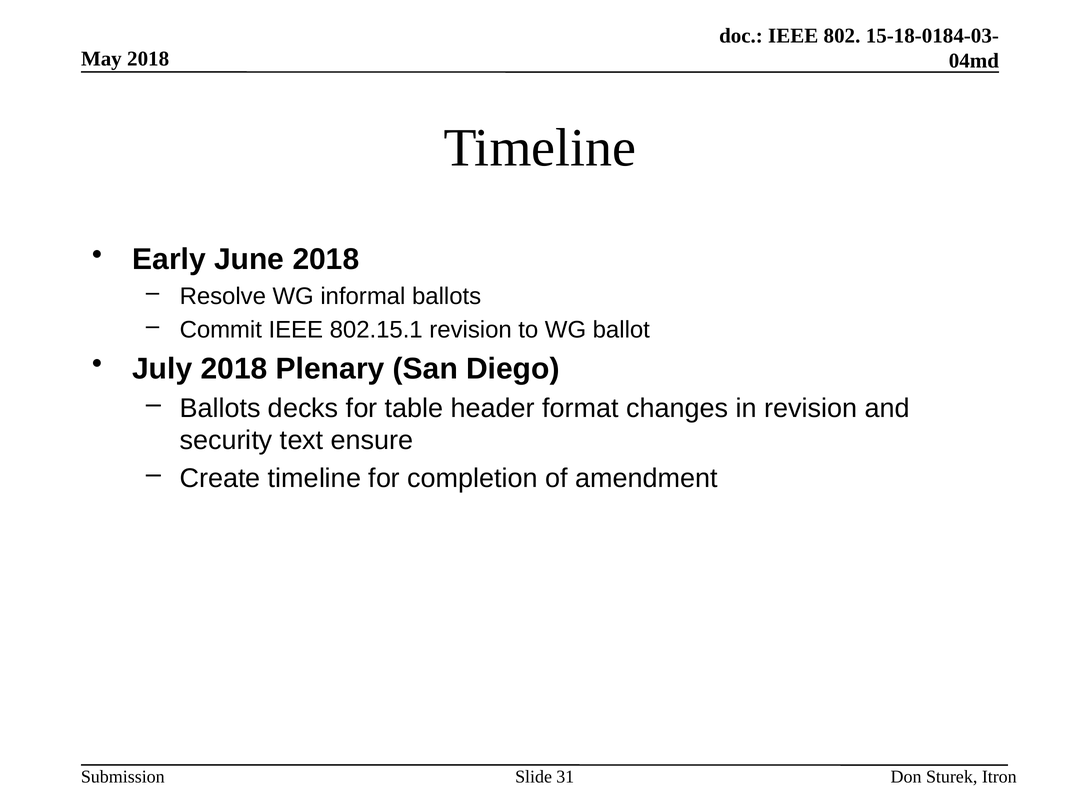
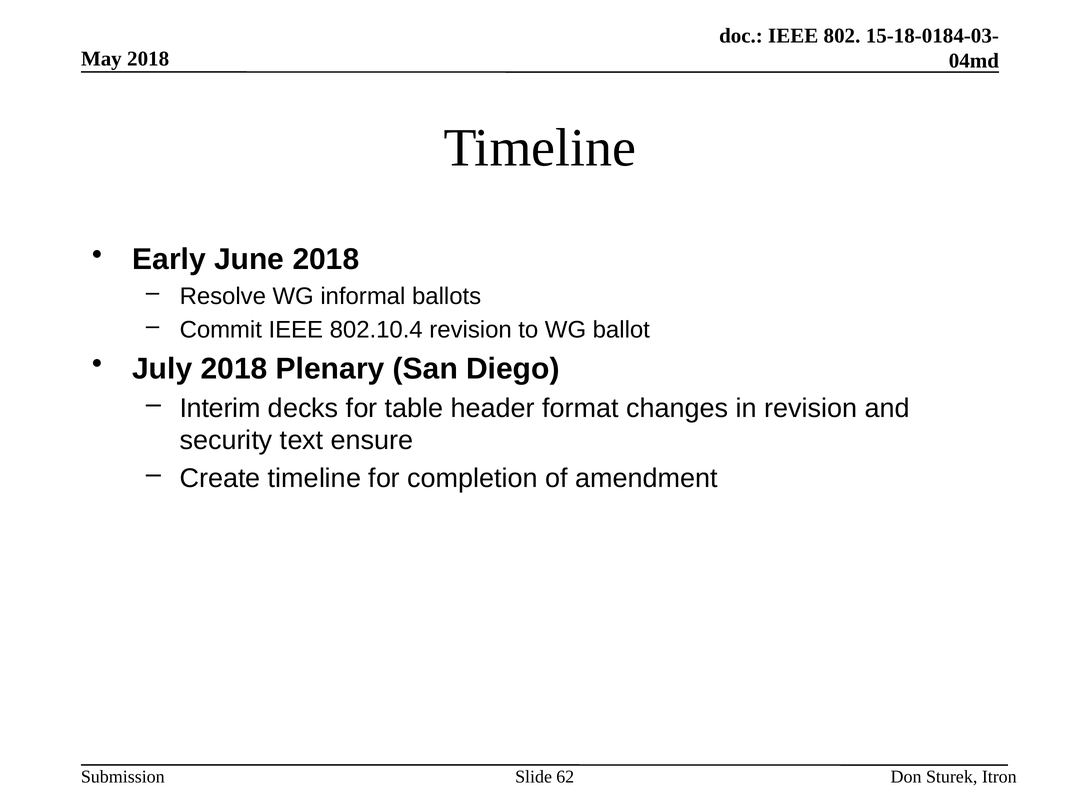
802.15.1: 802.15.1 -> 802.10.4 (376, 330)
Ballots: Ballots -> Interim (220, 408)
31: 31 -> 62 (565, 777)
